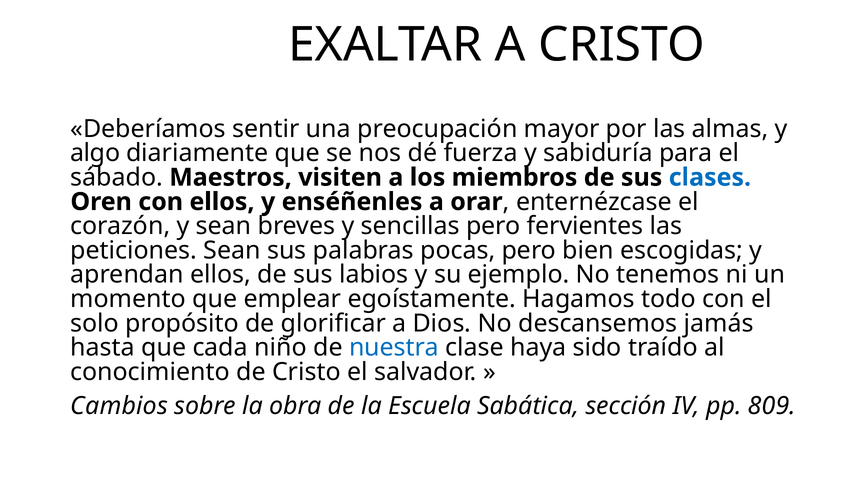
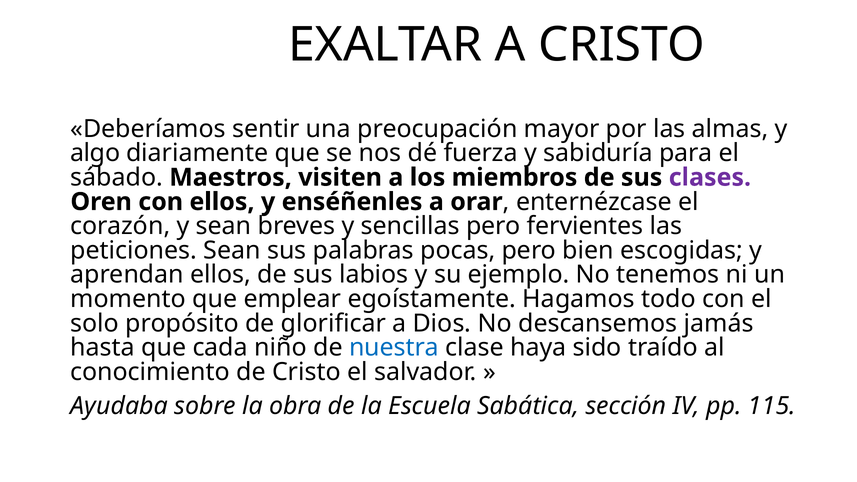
clases colour: blue -> purple (710, 177)
Cambios: Cambios -> Ayudaba (119, 406)
809: 809 -> 115 (772, 406)
